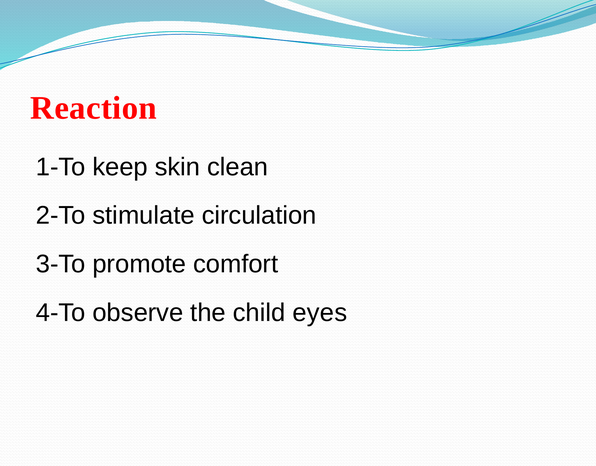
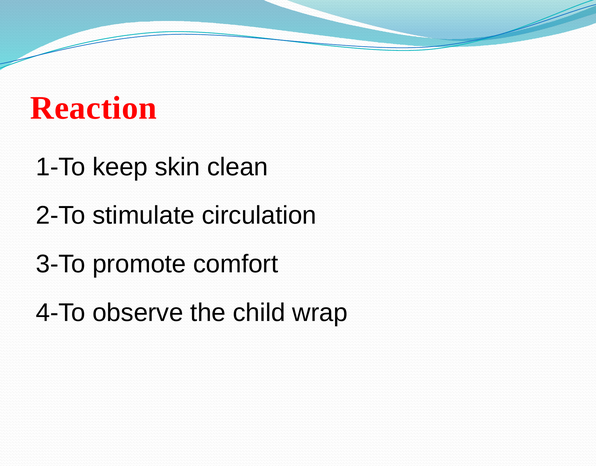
eyes: eyes -> wrap (320, 313)
